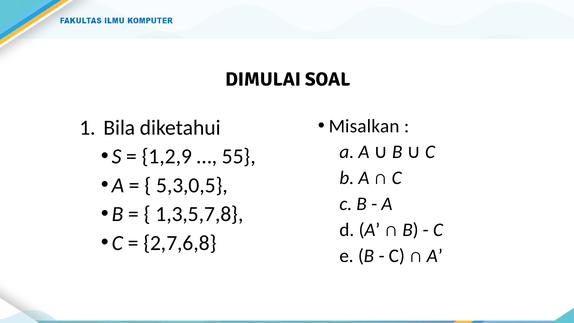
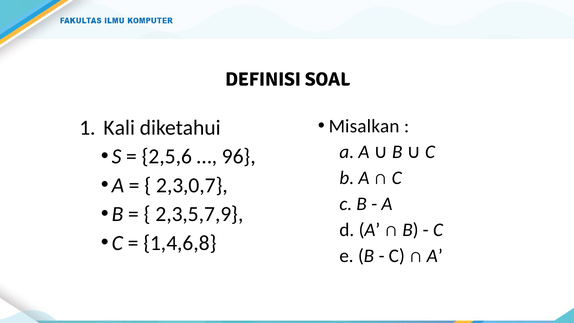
DIMULAI: DIMULAI -> DEFINISI (263, 79)
Bila: Bila -> Kali (119, 128)
1,2,9: 1,2,9 -> 2,5,6 (167, 156)
55: 55 -> 96 (239, 156)
5,3,0,5: 5,3,0,5 -> 2,3,0,7 (192, 185)
1,3,5,7,8: 1,3,5,7,8 -> 2,3,5,7,9 (199, 214)
2,7,6,8: 2,7,6,8 -> 1,4,6,8 (180, 243)
